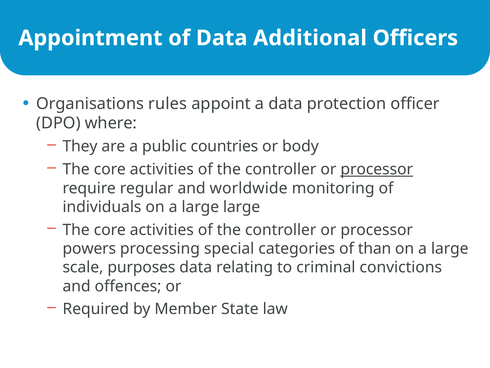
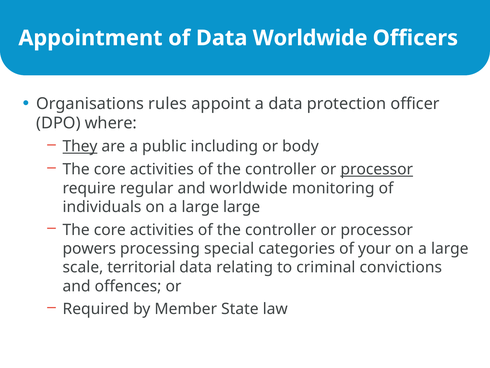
Data Additional: Additional -> Worldwide (310, 38)
They underline: none -> present (80, 146)
countries: countries -> including (224, 146)
than: than -> your (375, 248)
purposes: purposes -> territorial (141, 267)
